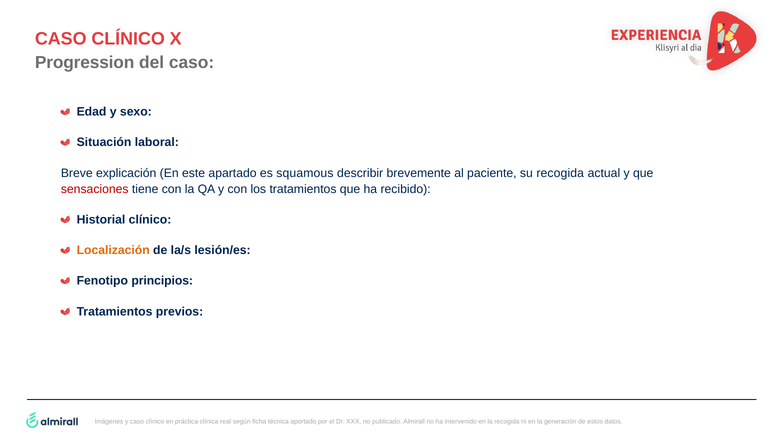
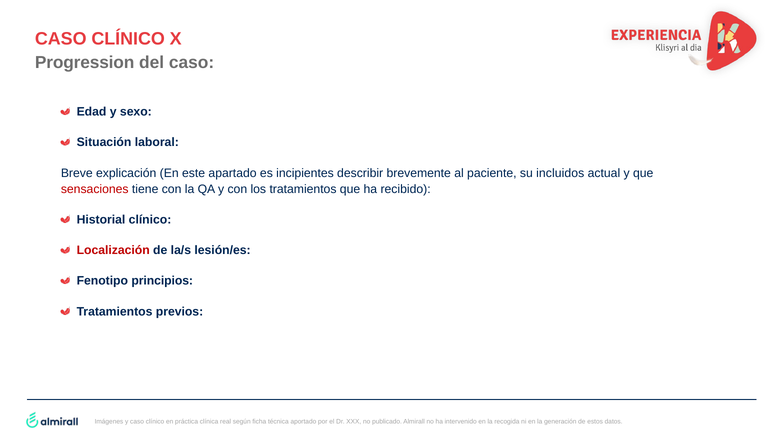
squamous: squamous -> incipientes (305, 173)
su recogida: recogida -> incluidos (560, 173)
Localización colour: orange -> red (113, 250)
